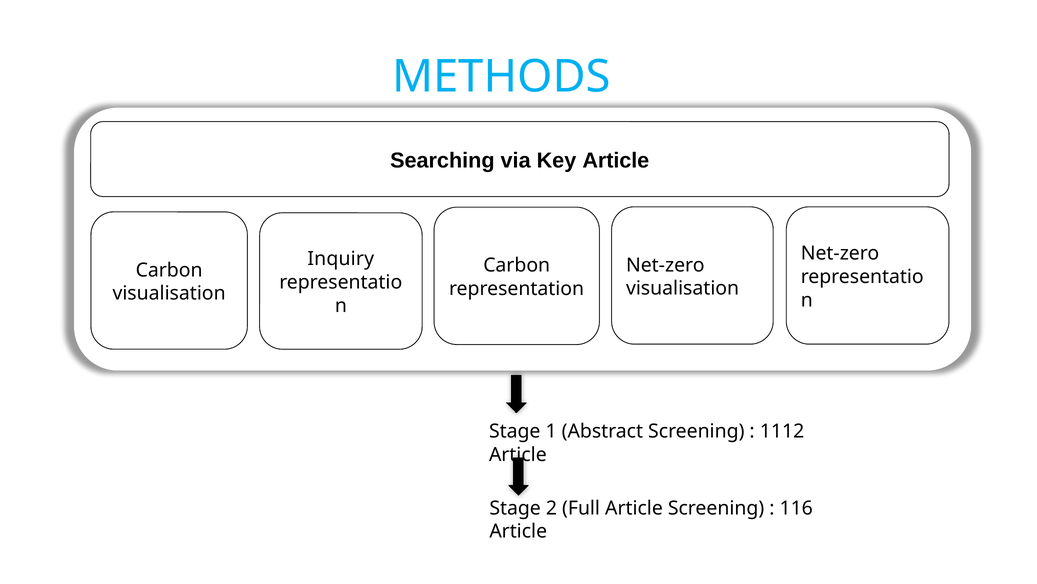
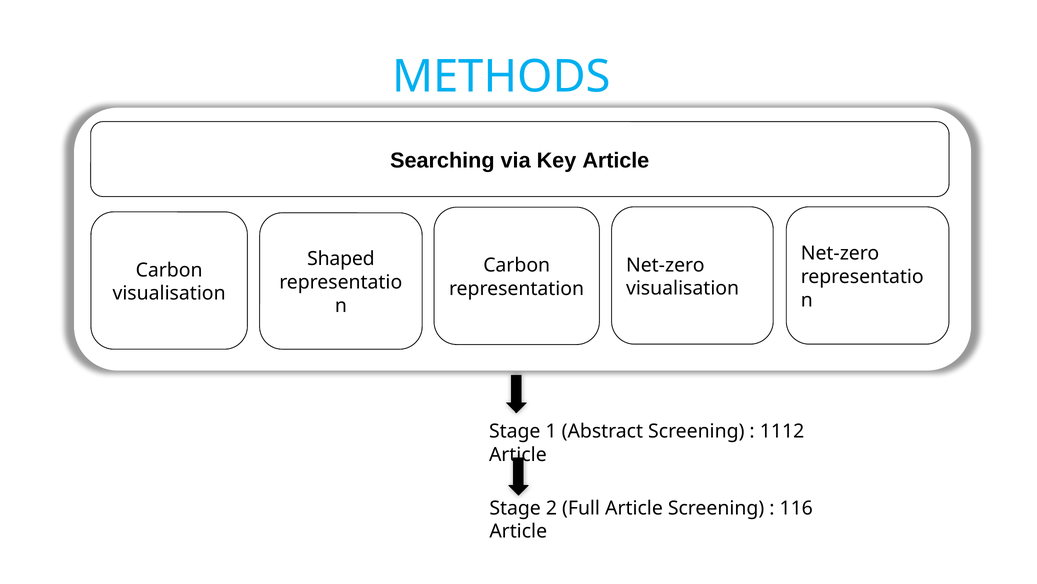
Inquiry: Inquiry -> Shaped (341, 259)
